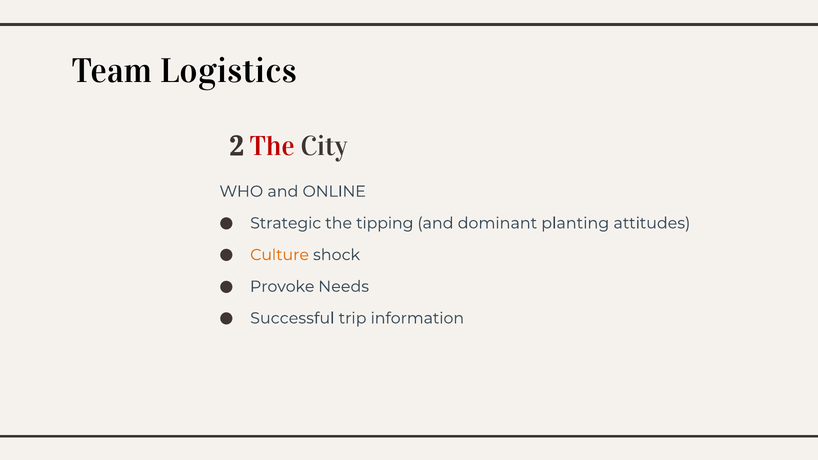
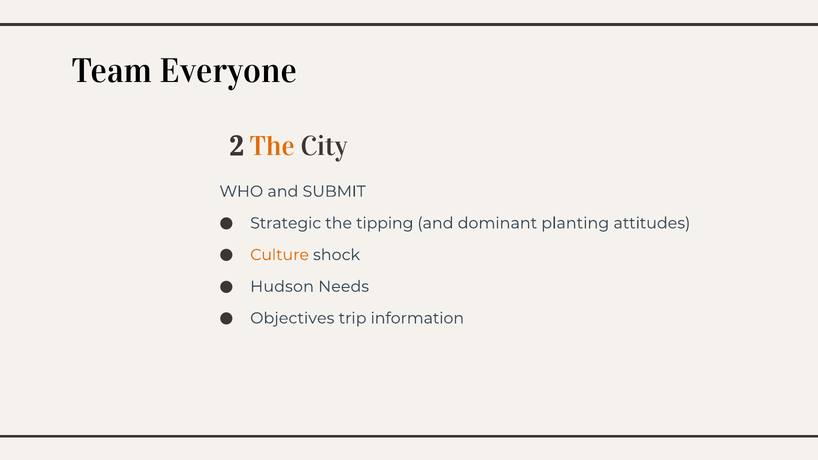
Logistics: Logistics -> Everyone (229, 71)
The colour: red -> orange (272, 146)
ONLINE: ONLINE -> SUBMIT (334, 192)
Provoke: Provoke -> Hudson (282, 287)
Successful: Successful -> Objectives (292, 318)
